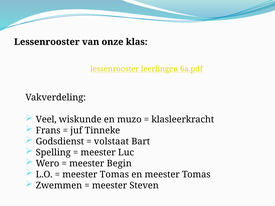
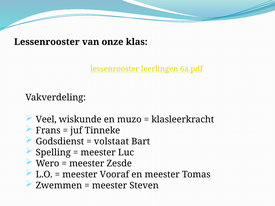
Begin: Begin -> Zesde (119, 164)
Tomas: Tomas -> Vooraf (114, 175)
